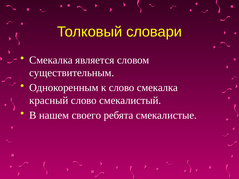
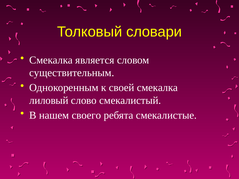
к слово: слово -> своей (122, 88)
красный: красный -> лиловый (49, 100)
